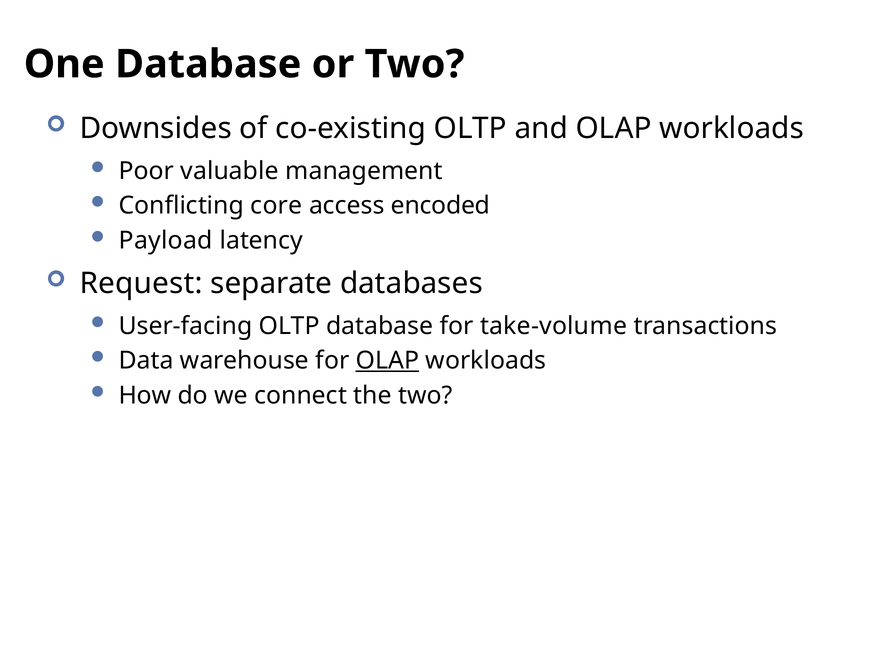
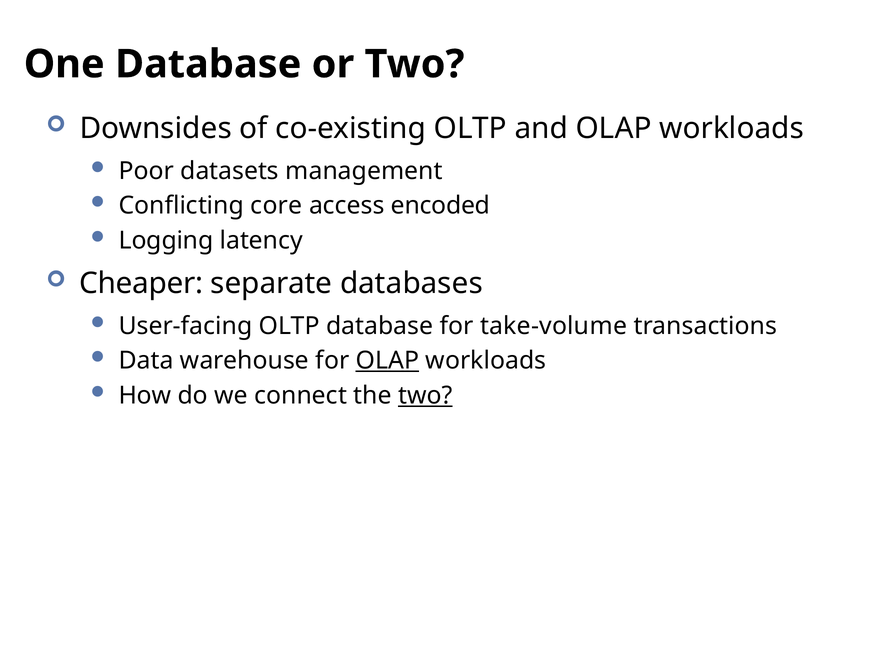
valuable: valuable -> datasets (230, 171)
Payload: Payload -> Logging (166, 240)
Request: Request -> Cheaper (141, 284)
two underline: none -> present (425, 395)
